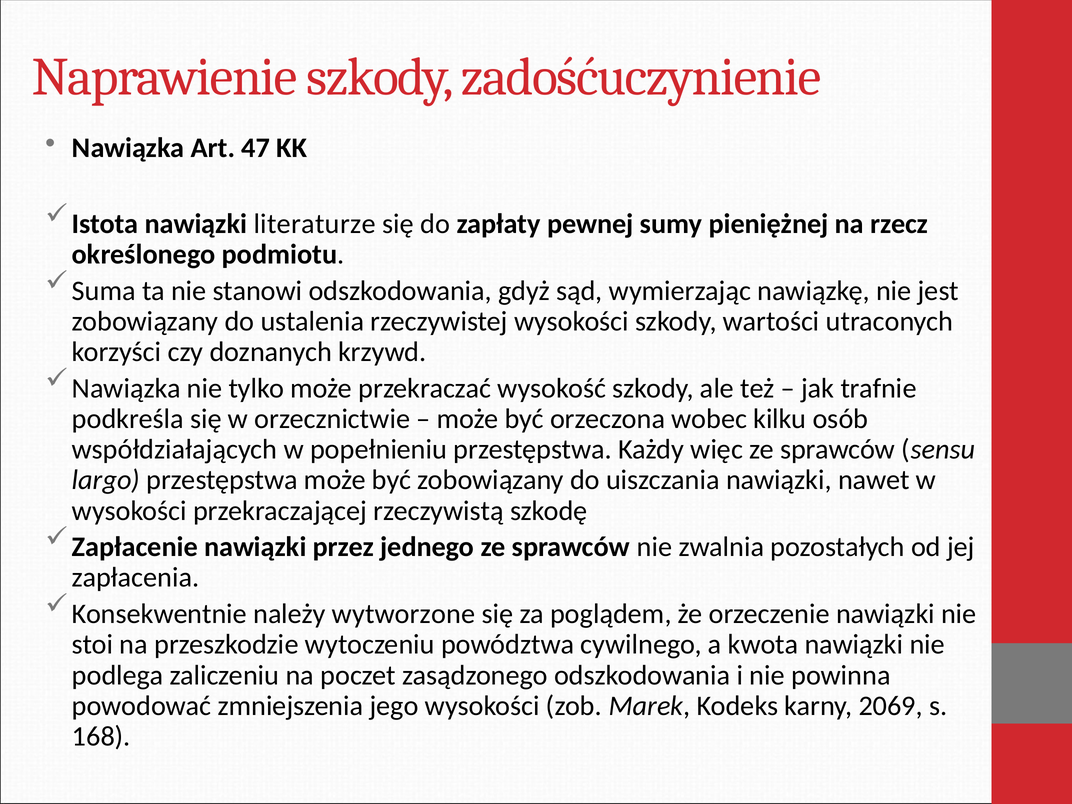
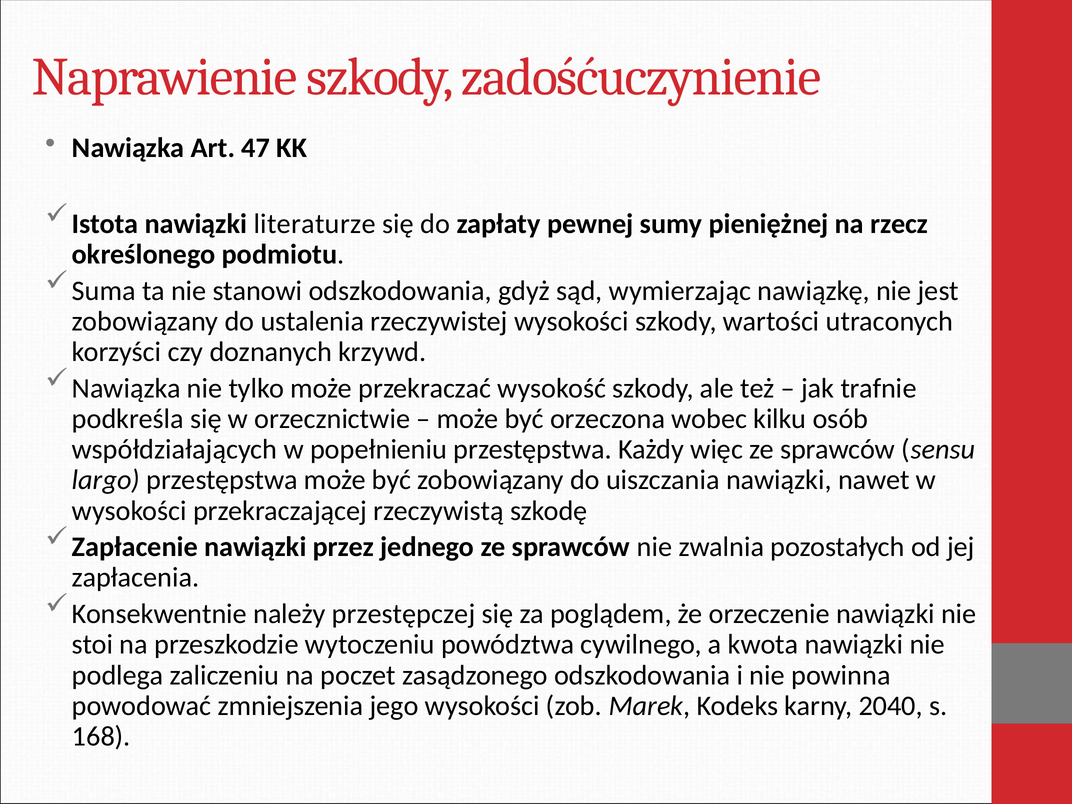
wytworzone: wytworzone -> przestępczej (404, 614)
2069: 2069 -> 2040 (891, 706)
